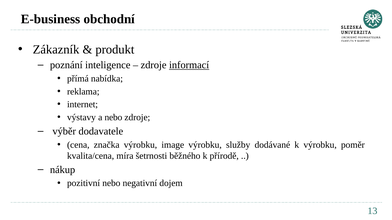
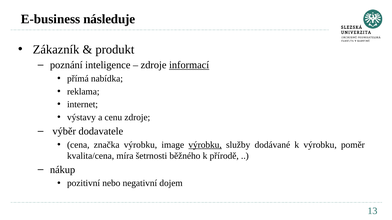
obchodní: obchodní -> následuje (109, 19)
a nebo: nebo -> cenu (113, 118)
výrobku underline: none -> present (205, 145)
